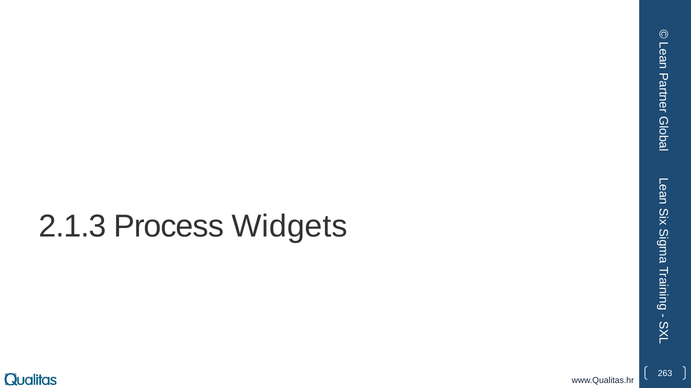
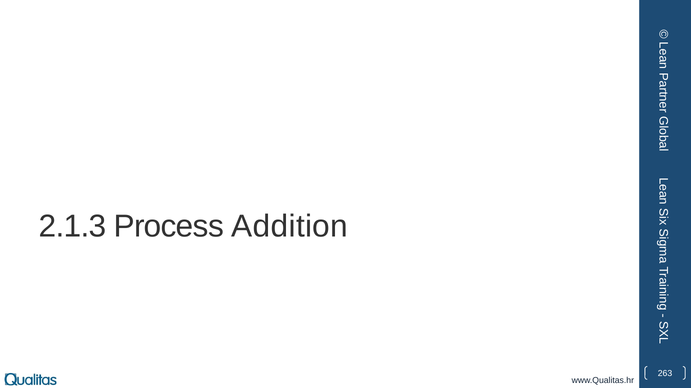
Widgets: Widgets -> Addition (290, 227)
